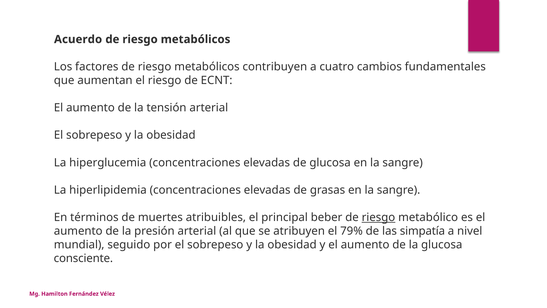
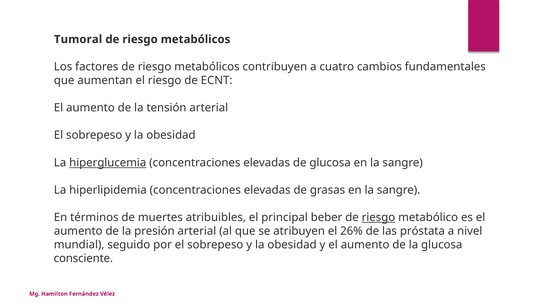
Acuerdo: Acuerdo -> Tumoral (78, 39)
hiperglucemia underline: none -> present (108, 162)
79%: 79% -> 26% (351, 231)
simpatía: simpatía -> próstata (422, 231)
